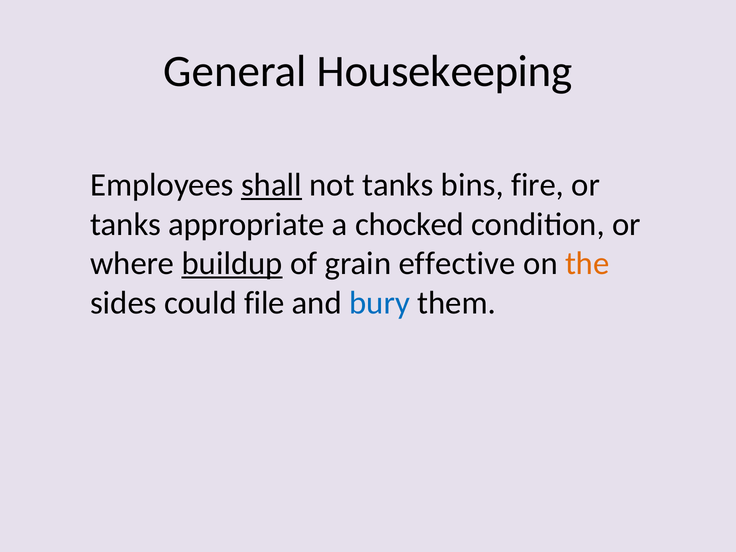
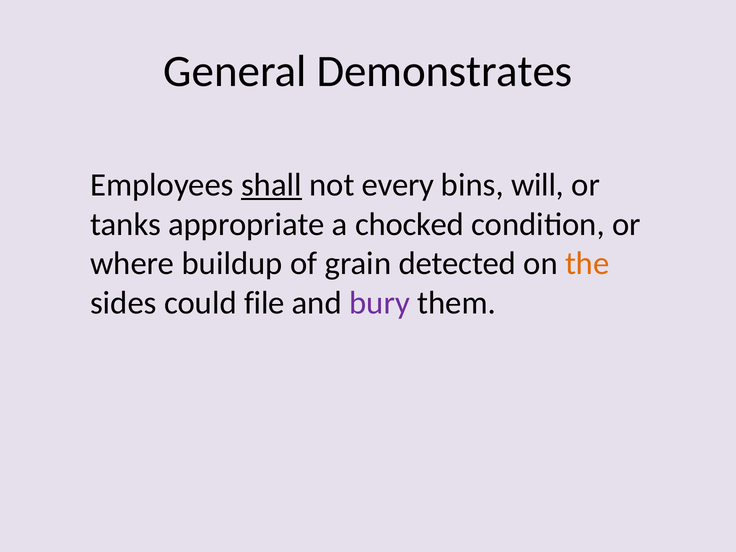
Housekeeping: Housekeeping -> Demonstrates (445, 71)
not tanks: tanks -> every (398, 185)
fire: fire -> will (538, 185)
buildup underline: present -> none (232, 264)
effective: effective -> detected (457, 264)
bury colour: blue -> purple (379, 303)
